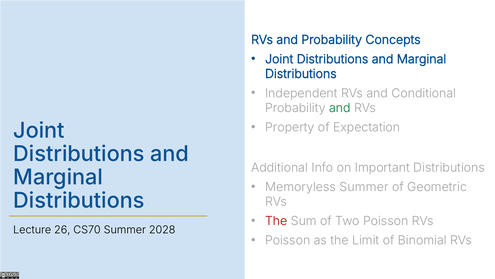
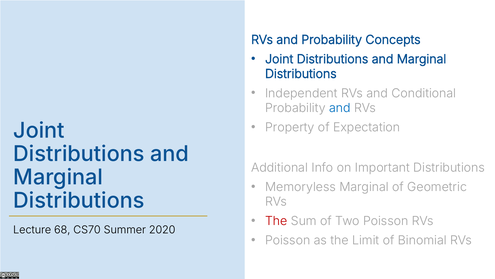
and colour: green -> blue (340, 108)
Memoryless Summer: Summer -> Marginal (364, 187)
26: 26 -> 68 (62, 230)
2028: 2028 -> 2020 (162, 230)
